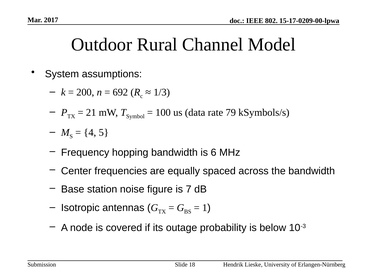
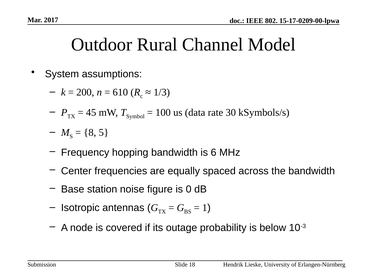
692: 692 -> 610 (120, 92)
21: 21 -> 45 (91, 112)
79: 79 -> 30 (231, 112)
4: 4 -> 8 (90, 132)
7: 7 -> 0 (189, 189)
